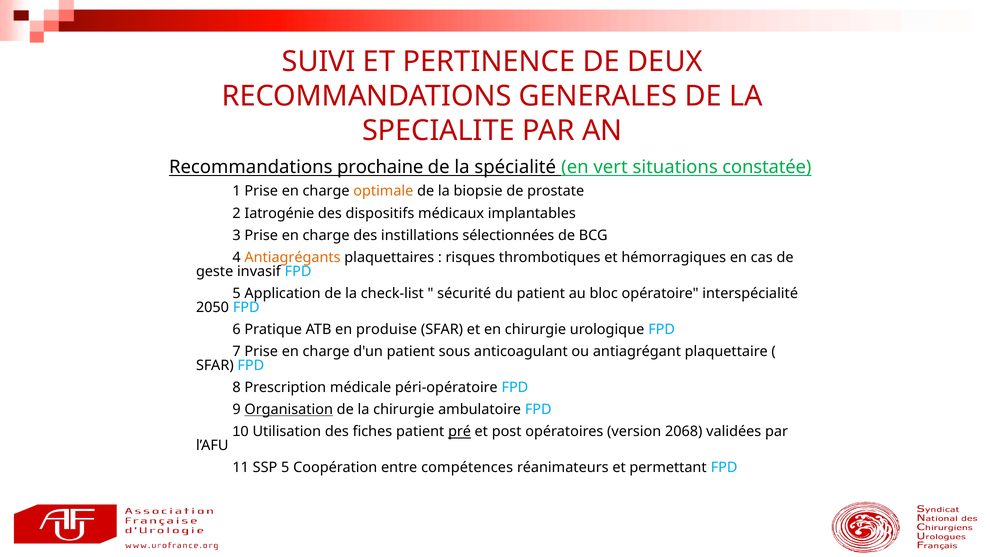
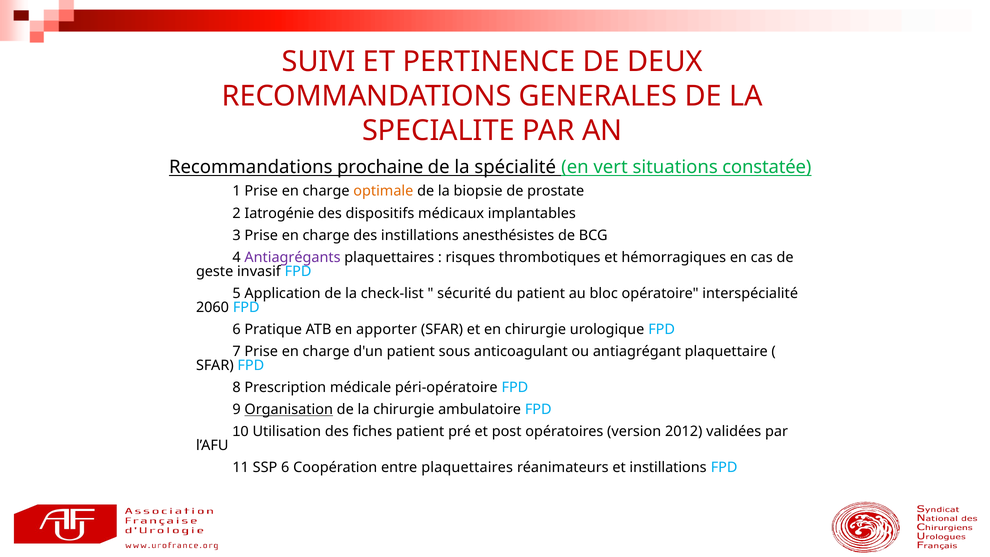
sélectionnées: sélectionnées -> anesthésistes (508, 235)
Antiagrégants colour: orange -> purple (293, 257)
2050: 2050 -> 2060 (213, 307)
produise: produise -> apporter (387, 329)
pré underline: present -> none (460, 432)
2068: 2068 -> 2012 (684, 432)
SSP 5: 5 -> 6 (285, 468)
entre compétences: compétences -> plaquettaires (467, 468)
et permettant: permettant -> instillations (668, 468)
